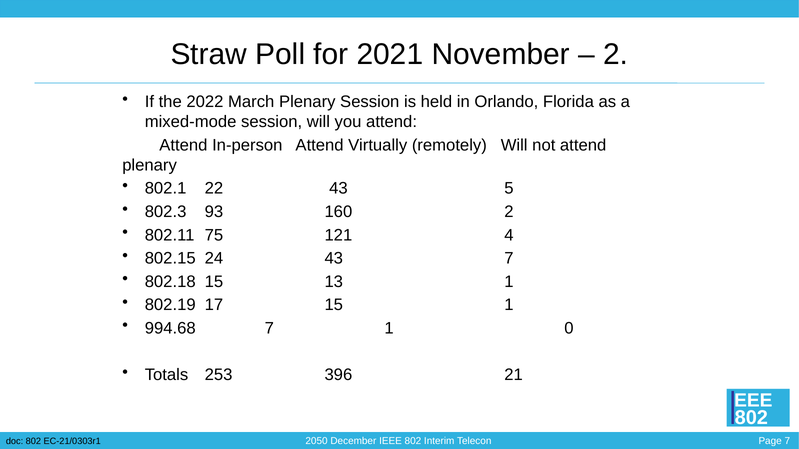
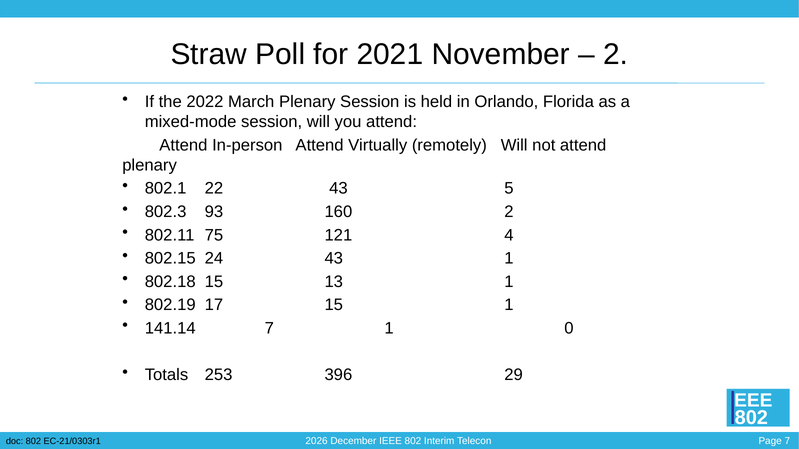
43 7: 7 -> 1 (509, 259)
994.68: 994.68 -> 141.14 (170, 328)
21: 21 -> 29 (514, 375)
2050: 2050 -> 2026 (317, 441)
